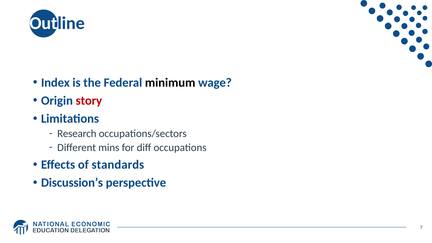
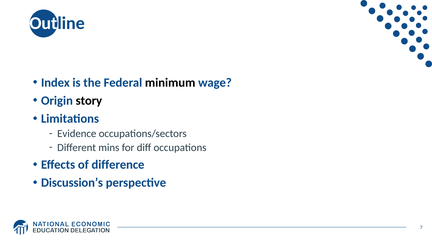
story colour: red -> black (89, 101)
Research: Research -> Evidence (77, 134)
standards: standards -> difference (118, 165)
